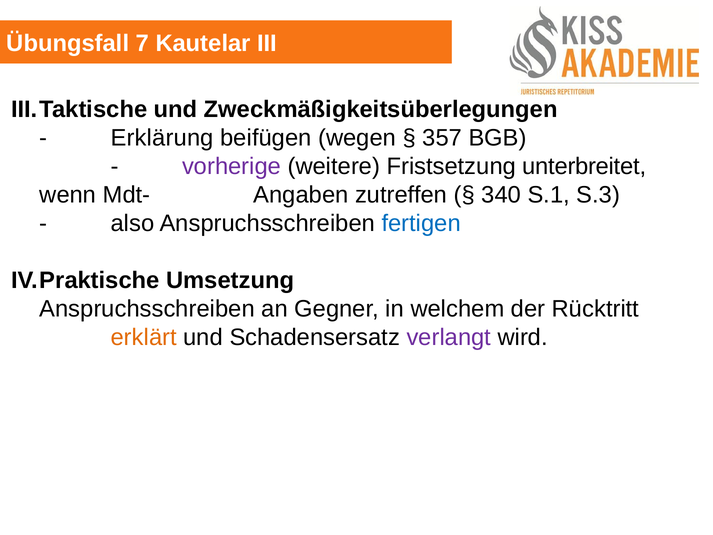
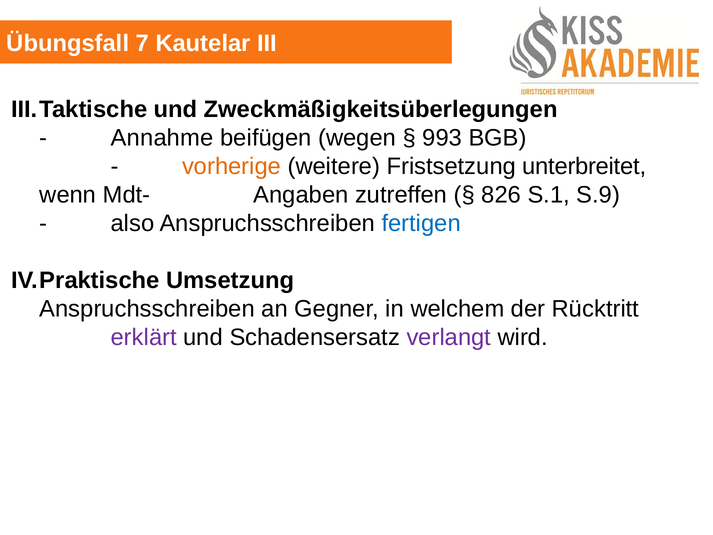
Erklärung: Erklärung -> Annahme (162, 138)
357: 357 -> 993 (442, 138)
vorherige colour: purple -> orange (232, 166)
340: 340 -> 826 (501, 195)
S.3: S.3 -> S.9 (598, 195)
erklärt colour: orange -> purple (144, 337)
